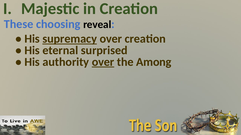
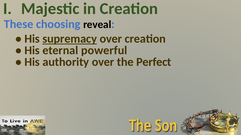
surprised: surprised -> powerful (104, 51)
over underline: present -> none (103, 62)
Among: Among -> Perfect (154, 62)
